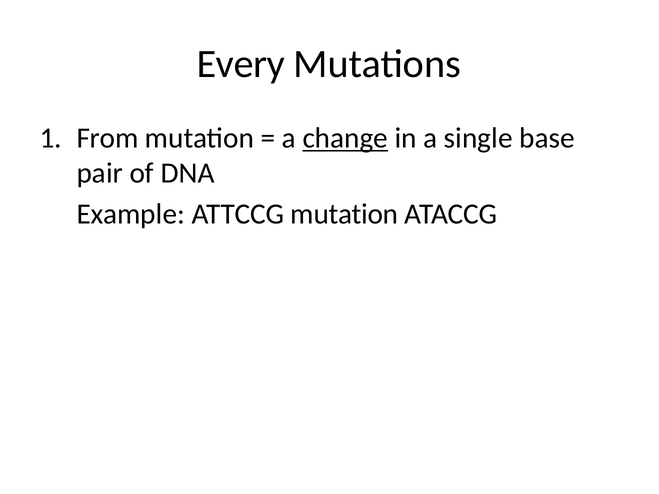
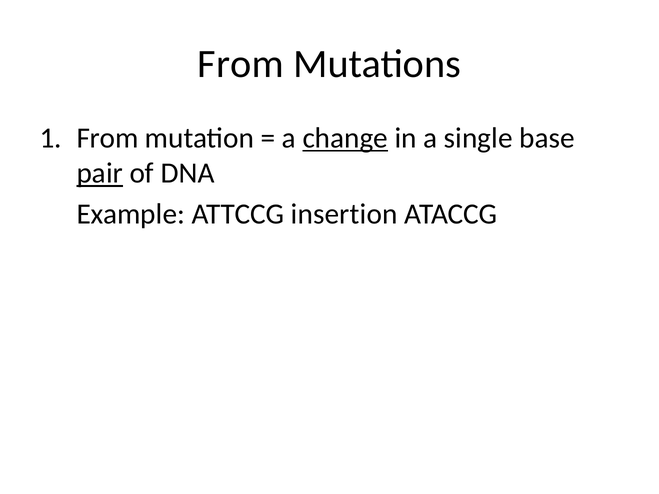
Every: Every -> From (241, 64)
pair underline: none -> present (100, 173)
ATTCCG mutation: mutation -> insertion (344, 214)
